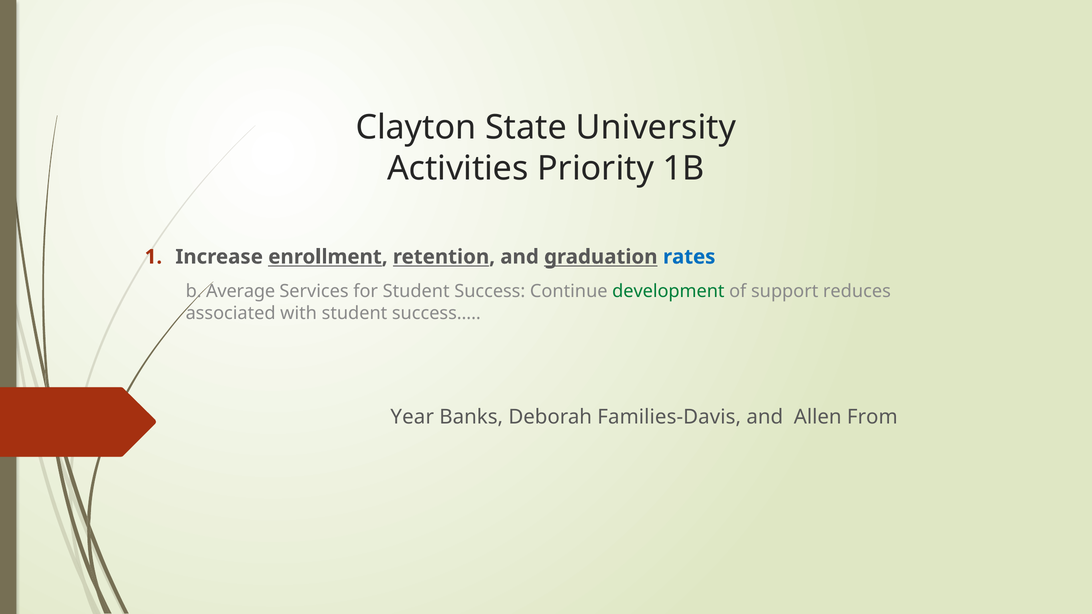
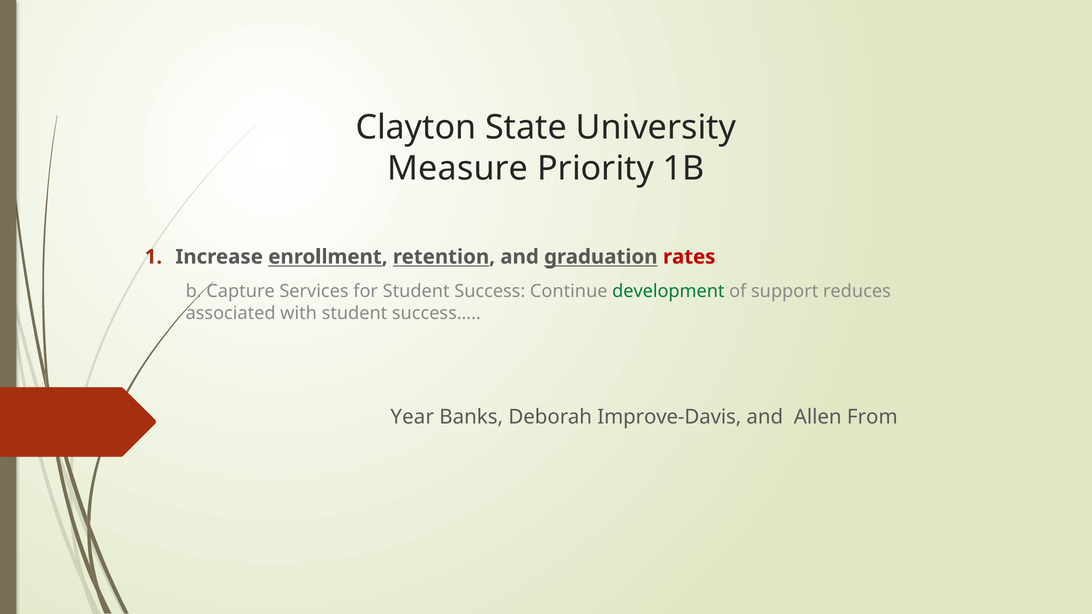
Activities: Activities -> Measure (458, 168)
rates colour: blue -> red (689, 257)
Average: Average -> Capture (241, 291)
Families-Davis: Families-Davis -> Improve-Davis (669, 417)
